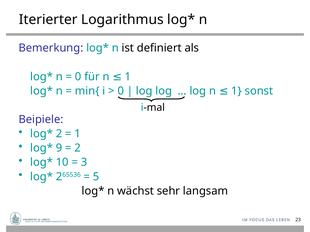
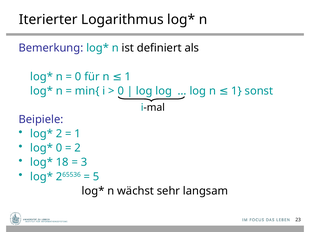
9: 9 -> 0 (59, 148)
10: 10 -> 18 (62, 163)
